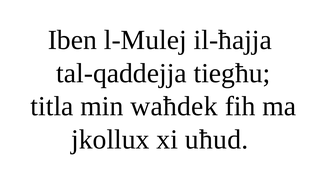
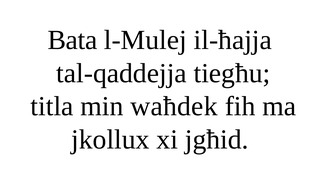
Iben: Iben -> Bata (72, 40)
uħud: uħud -> jgħid (217, 140)
